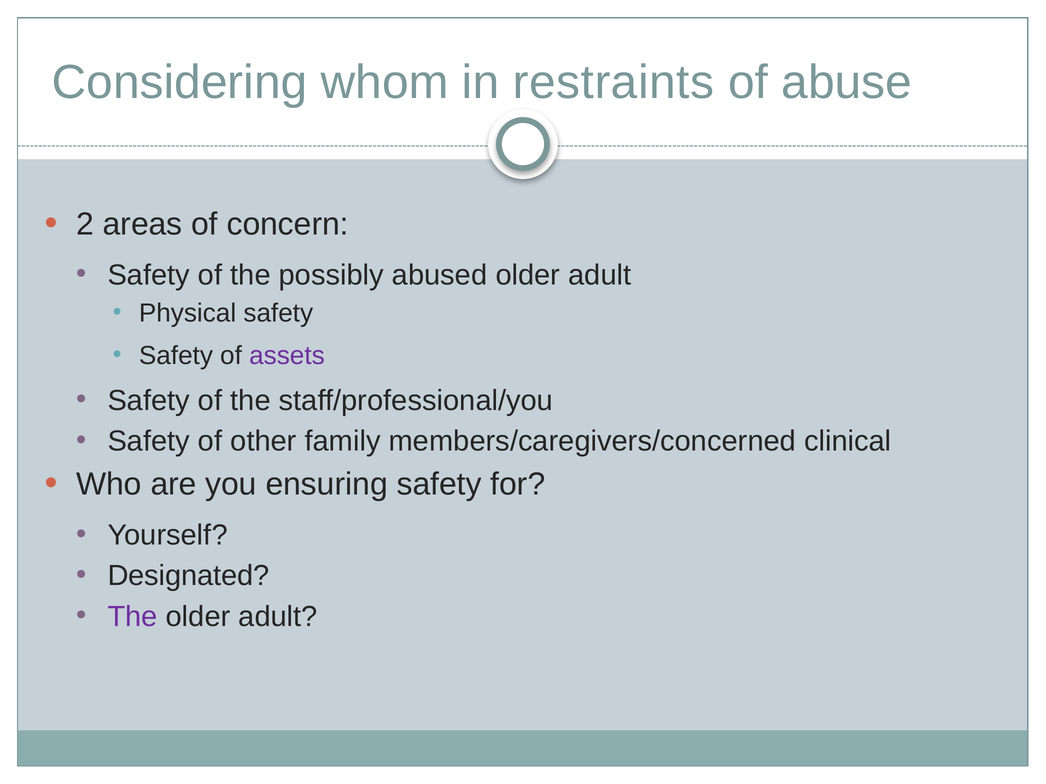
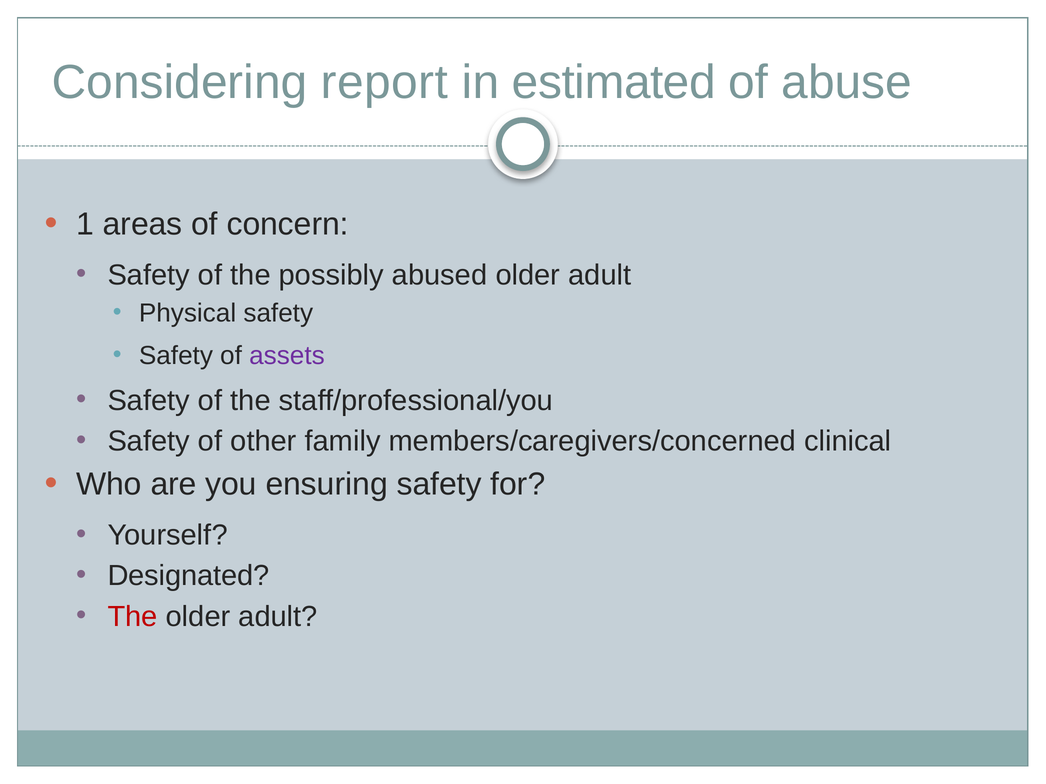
whom: whom -> report (384, 82)
restraints: restraints -> estimated (614, 82)
2: 2 -> 1 (85, 224)
The colour: purple -> red (133, 617)
